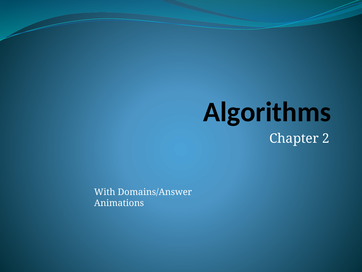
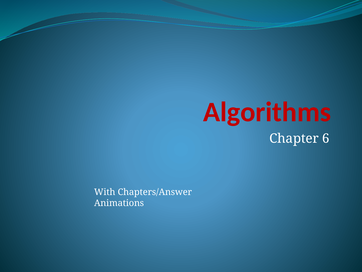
Algorithms colour: black -> red (267, 112)
2: 2 -> 6 (326, 138)
Domains/Answer: Domains/Answer -> Chapters/Answer (155, 192)
